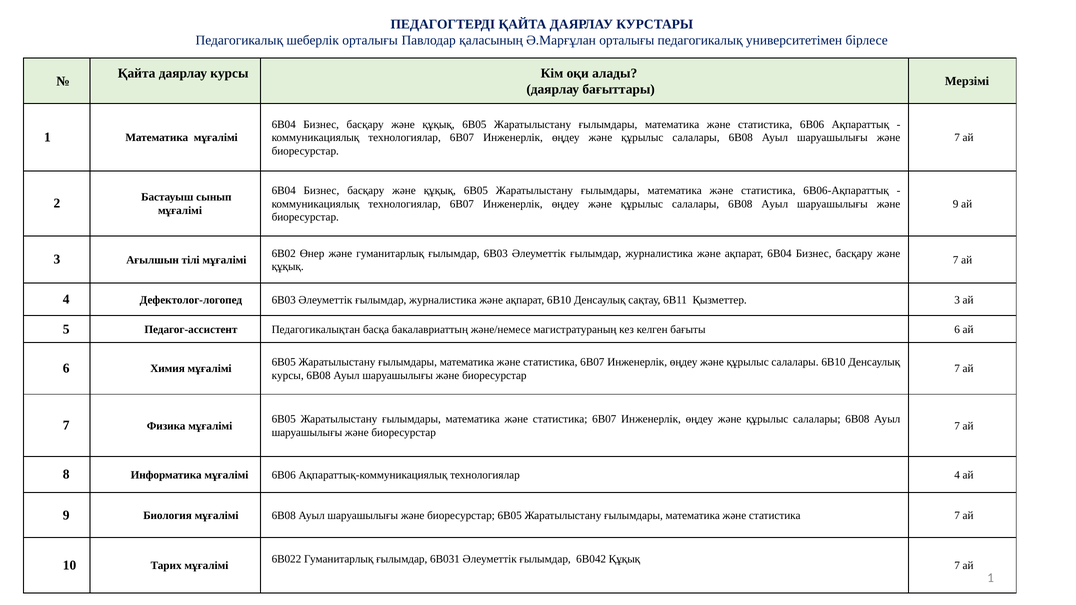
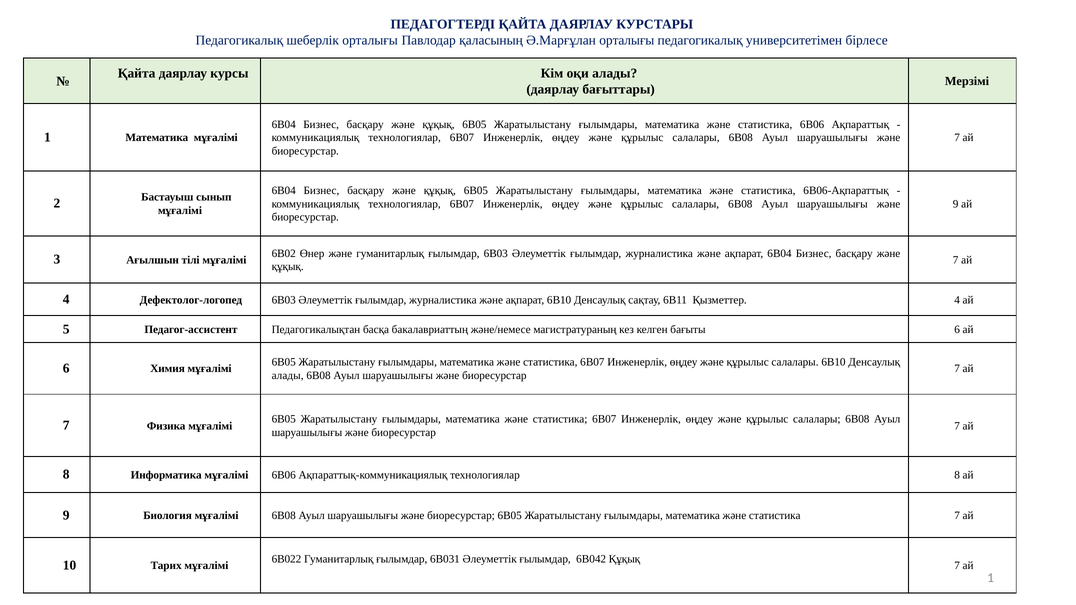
Қызметтер 3: 3 -> 4 (957, 300)
курсы: курсы -> алады (288, 376)
технологиялар 4: 4 -> 8 (957, 475)
